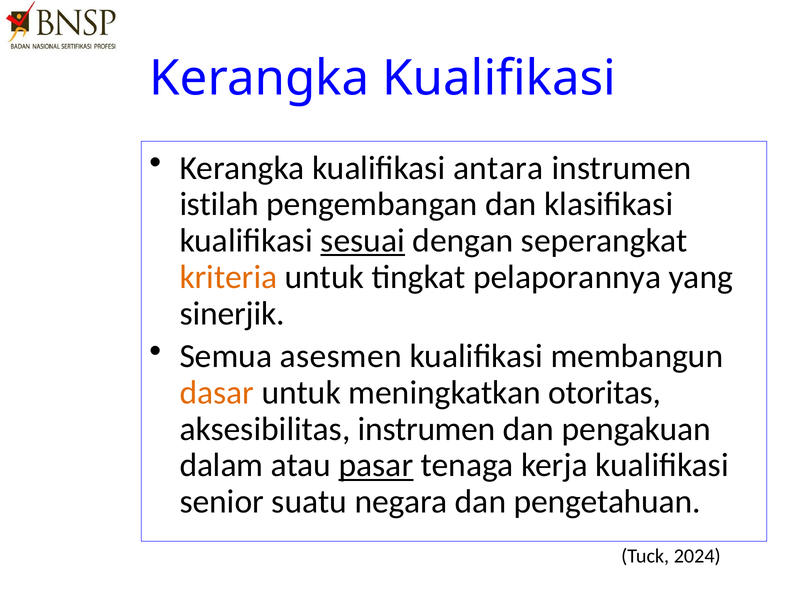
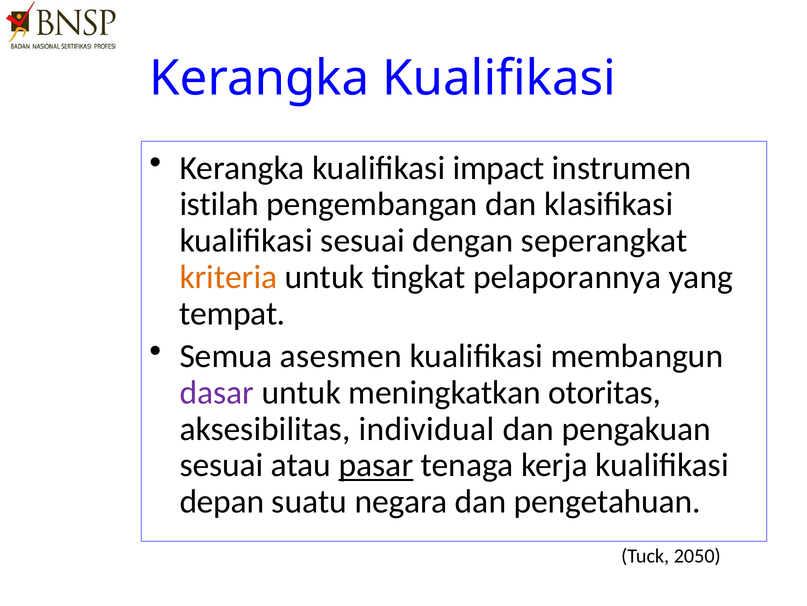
antara: antara -> impact (499, 168)
sesuai underline: present -> none (363, 240)
sinerjik: sinerjik -> tempat (232, 313)
dasar colour: orange -> purple (217, 392)
aksesibilitas instrumen: instrumen -> individual (426, 428)
dalam: dalam -> sesuai (221, 465)
senior: senior -> depan (222, 501)
2024: 2024 -> 2050 (697, 555)
